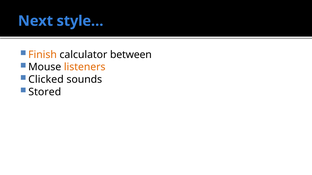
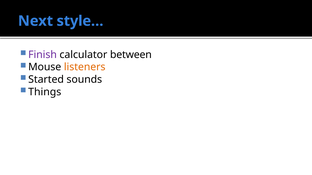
Finish colour: orange -> purple (43, 55)
Clicked: Clicked -> Started (46, 80)
Stored: Stored -> Things (45, 92)
